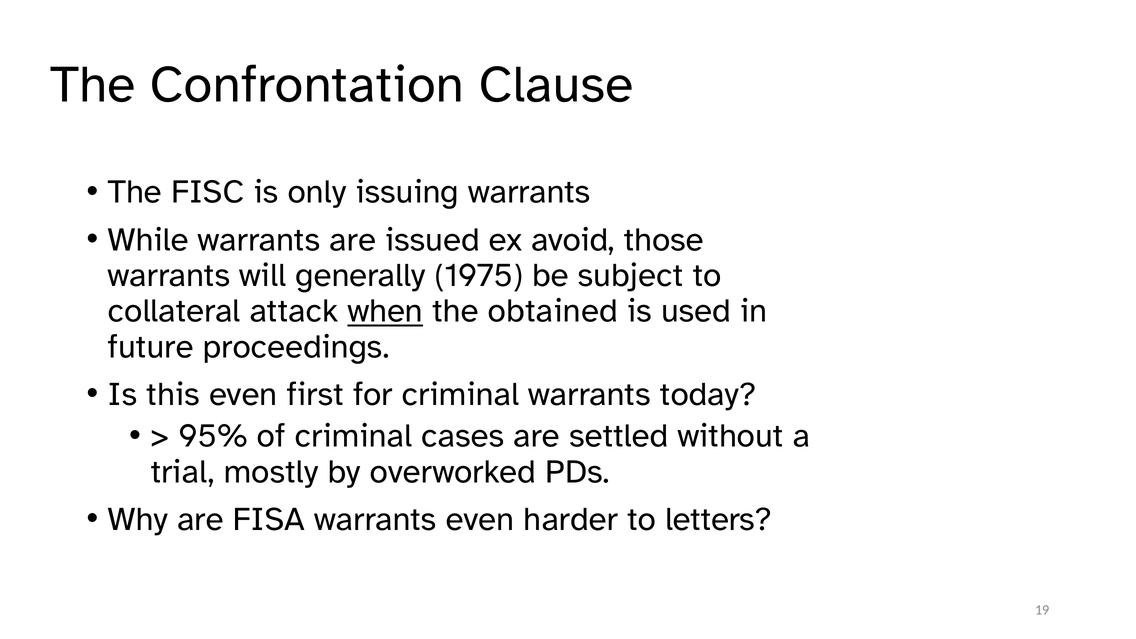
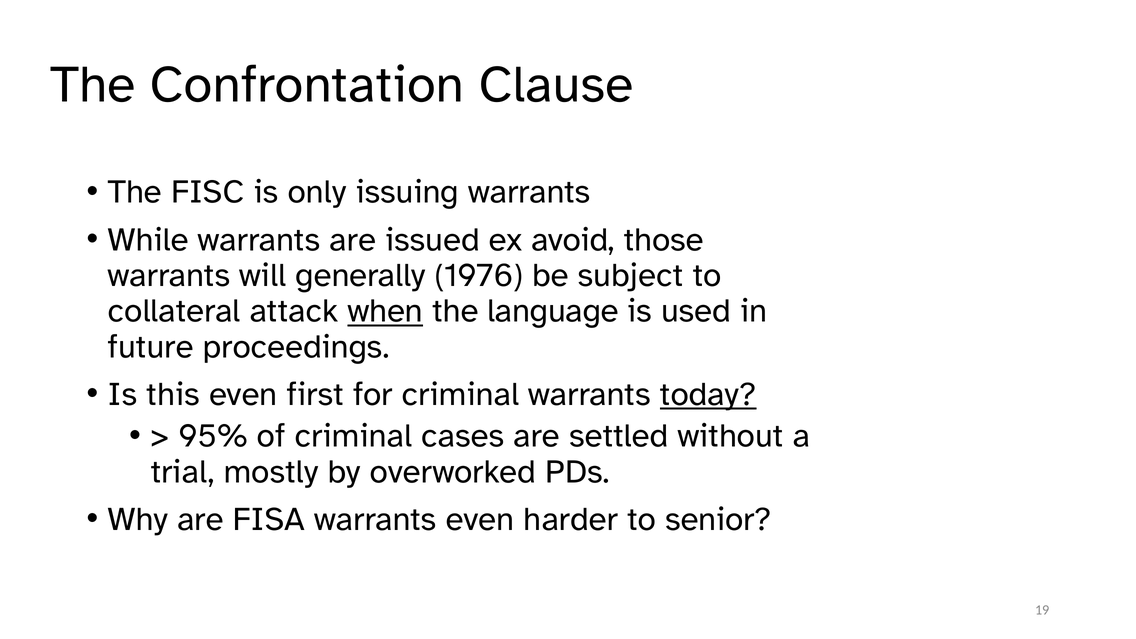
1975: 1975 -> 1976 (479, 275)
obtained: obtained -> language (553, 311)
today underline: none -> present (708, 394)
letters: letters -> senior (718, 519)
